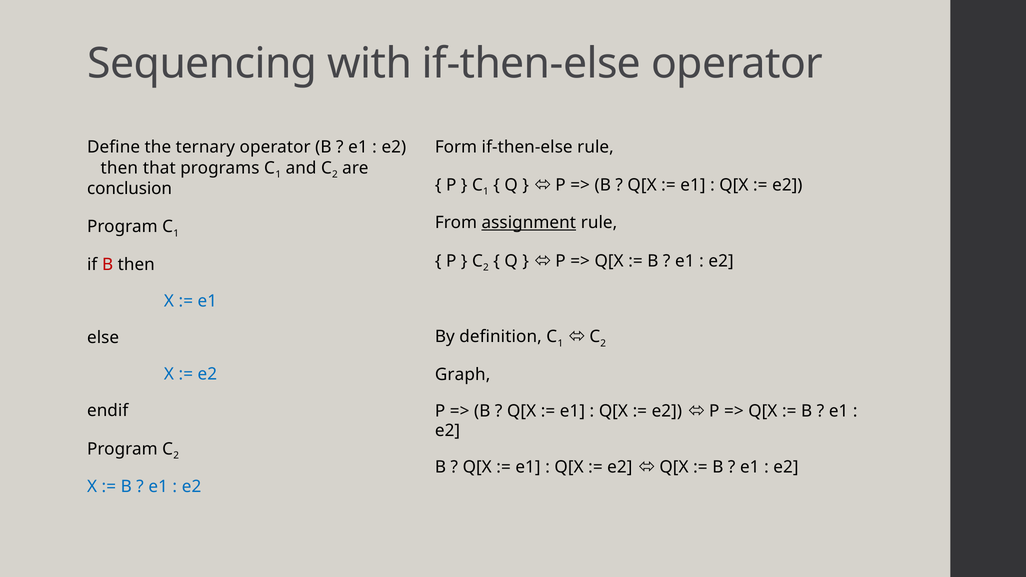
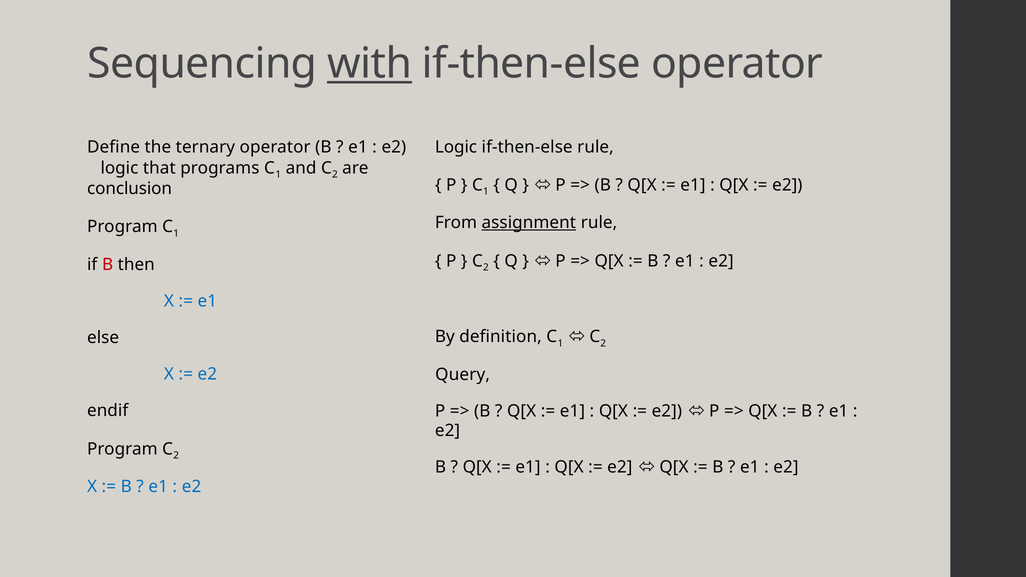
with underline: none -> present (370, 64)
Form: Form -> Logic (456, 147)
then: then -> logic (119, 168)
Graph: Graph -> Query (463, 375)
